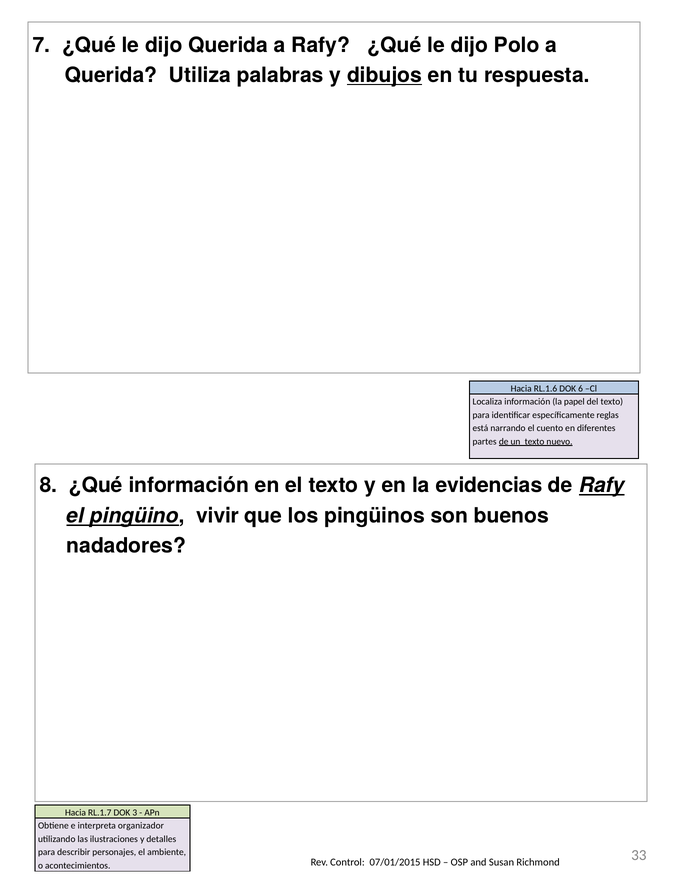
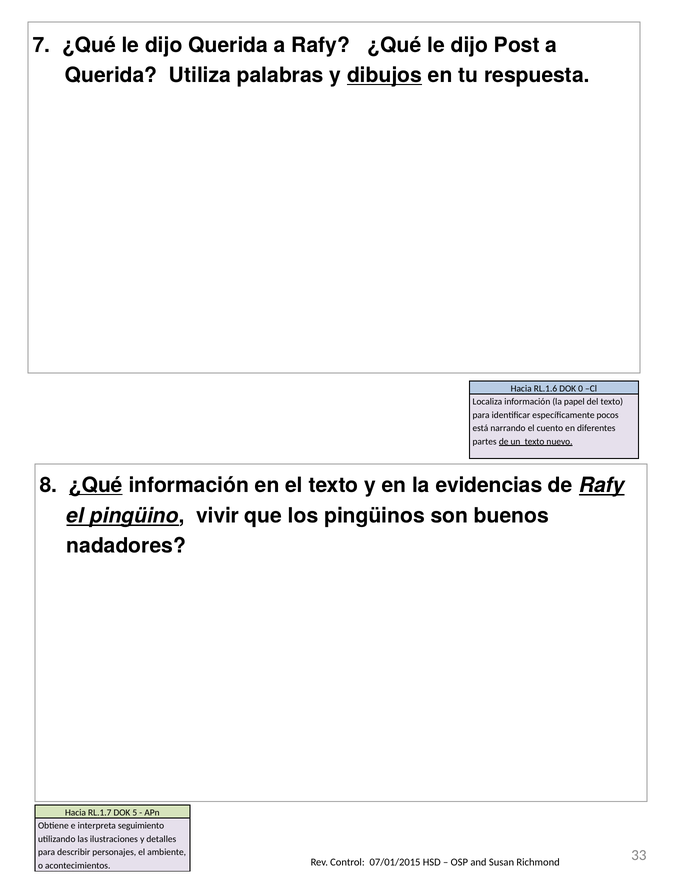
Polo: Polo -> Post (517, 45)
6: 6 -> 0 (581, 388)
reglas: reglas -> pocos (608, 415)
¿Qué underline: none -> present (96, 485)
3: 3 -> 5 (135, 812)
organizador: organizador -> seguimiento (141, 826)
